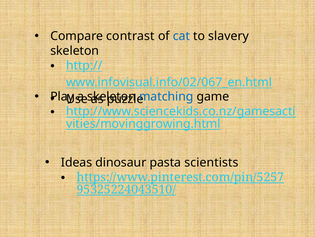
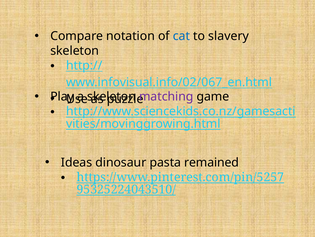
contrast: contrast -> notation (130, 36)
matching colour: blue -> purple (166, 96)
scientists: scientists -> remained (212, 162)
